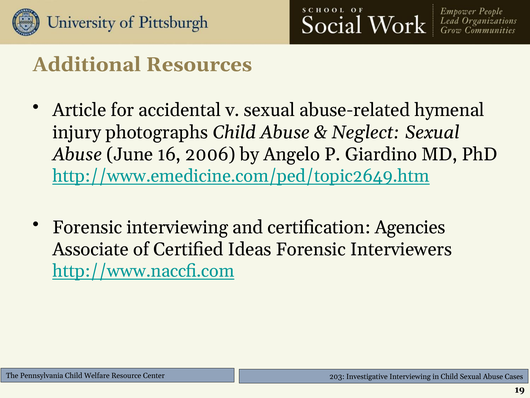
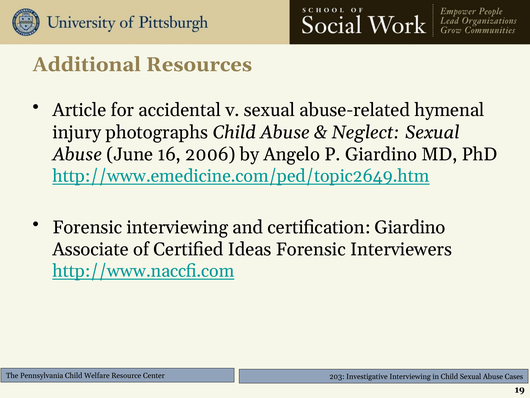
certification Agencies: Agencies -> Giardino (410, 227)
